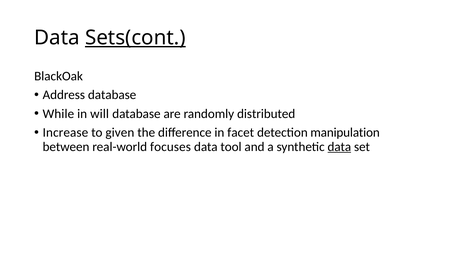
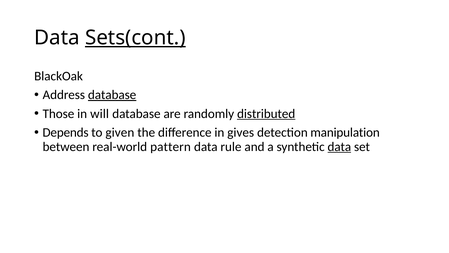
database underline: none -> present (112, 95)
While: While -> Those (58, 114)
distributed underline: none -> present (266, 114)
Increase: Increase -> Depends (66, 132)
facet: facet -> gives (241, 132)
focuses: focuses -> pattern (170, 147)
tool: tool -> rule (231, 147)
